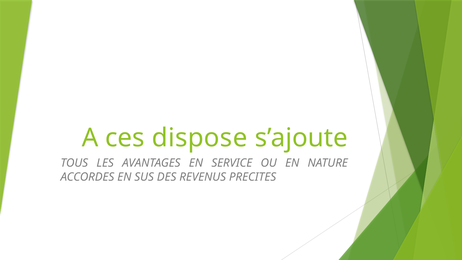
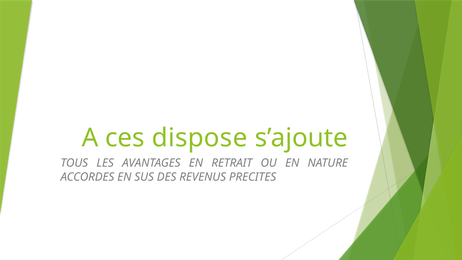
SERVICE: SERVICE -> RETRAIT (232, 163)
